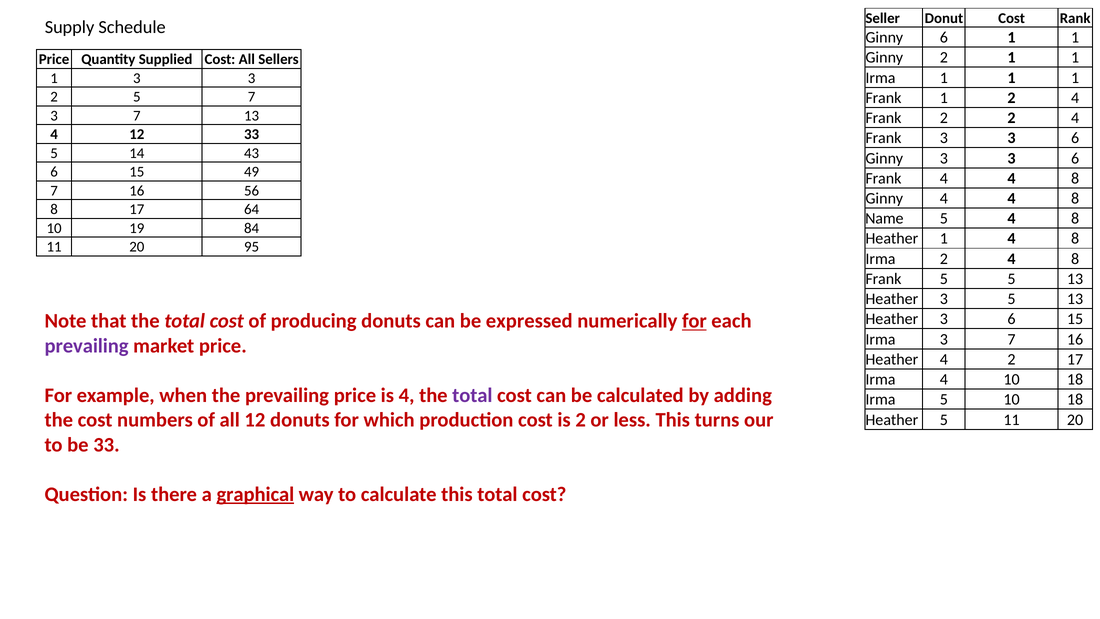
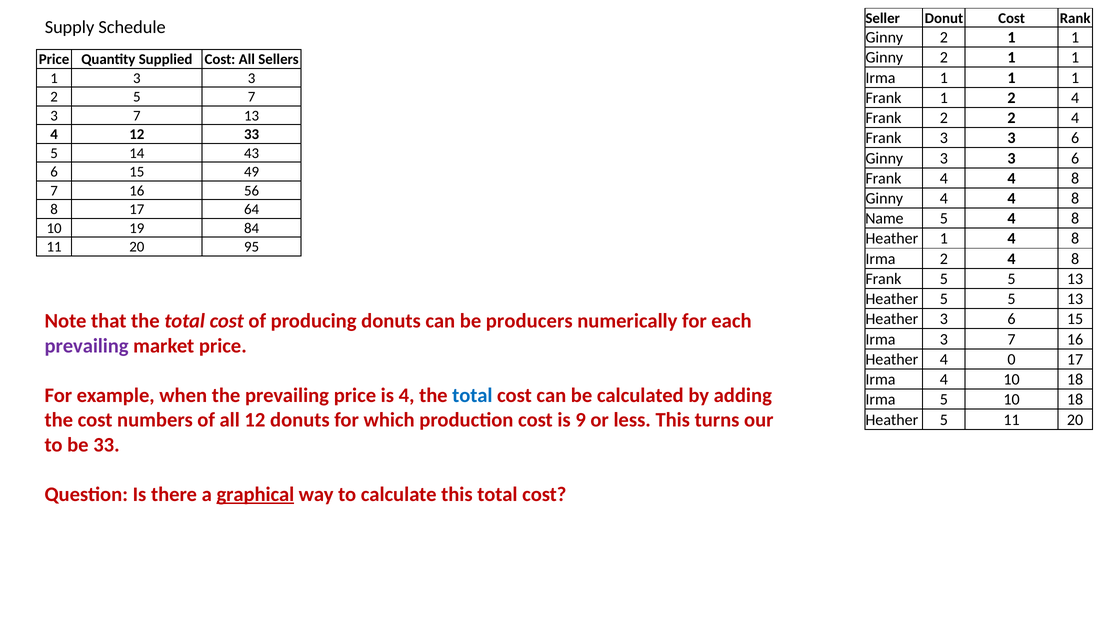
6: 6 -> 2 (944, 38)
3: 3 -> 5 (944, 299)
expressed: expressed -> producers (529, 321)
for underline: present -> none (694, 321)
4 2: 2 -> 0 (1012, 359)
total colour: purple -> blue (472, 395)
is 2: 2 -> 9 (581, 420)
